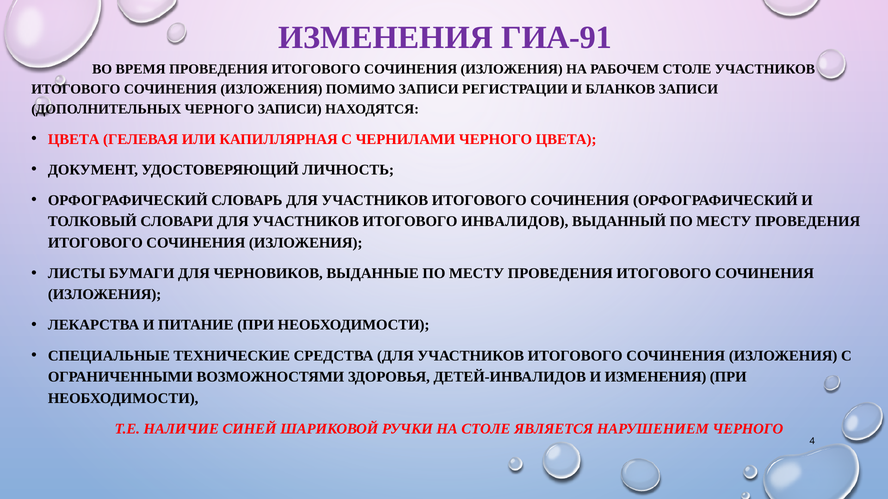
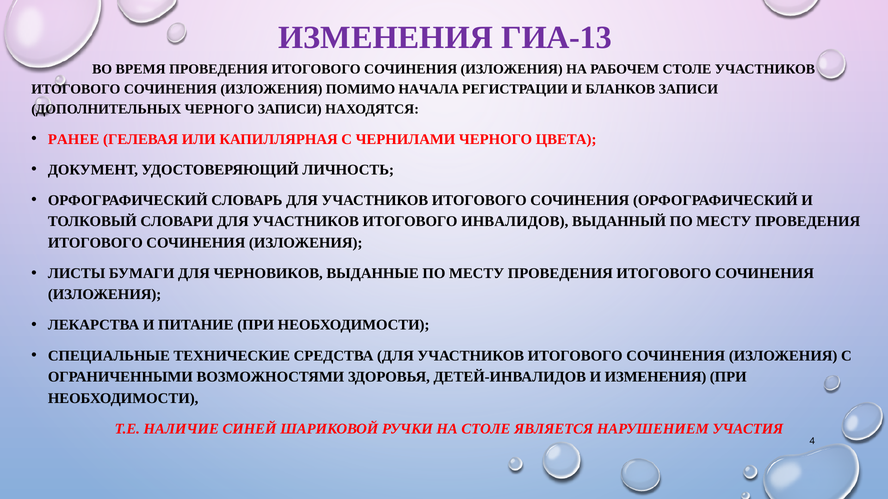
ГИА-91: ГИА-91 -> ГИА-13 (557, 38)
ПОМИМО ЗАПИСИ: ЗАПИСИ -> НАЧАЛА (429, 89)
ЦВЕТА: ЦВЕТА -> РАНЕЕ (74, 139)
НАРУШЕНИЕМ ЧЕРНОГО: ЧЕРНОГО -> УЧАСТИЯ (748, 429)
